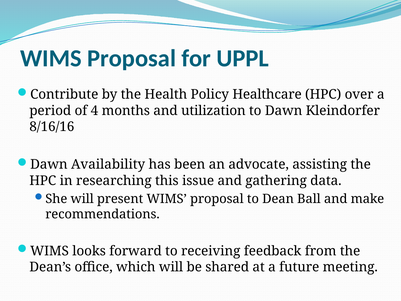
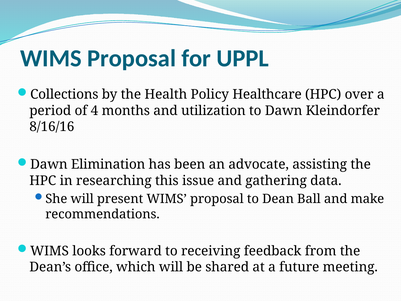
Contribute: Contribute -> Collections (64, 94)
Availability: Availability -> Elimination (108, 164)
